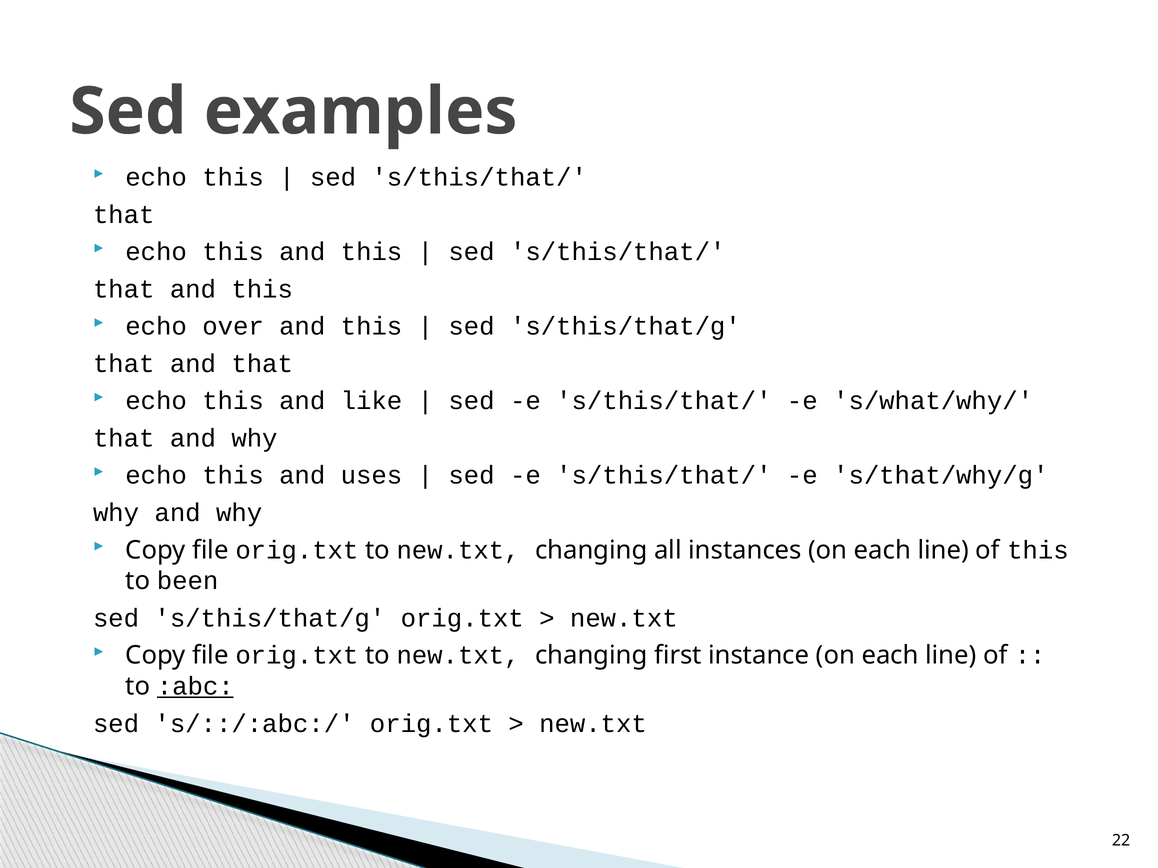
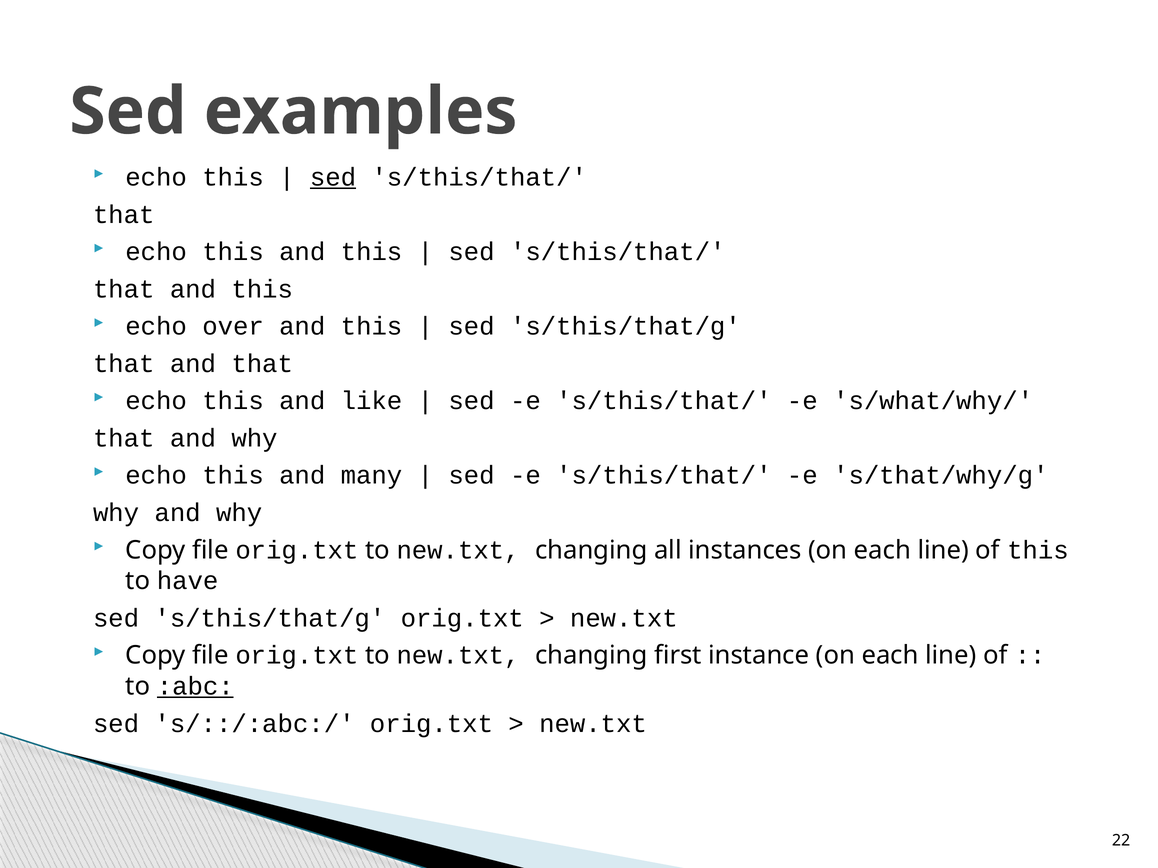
sed underline: none -> present (333, 177)
uses: uses -> many (372, 476)
been: been -> have (188, 581)
